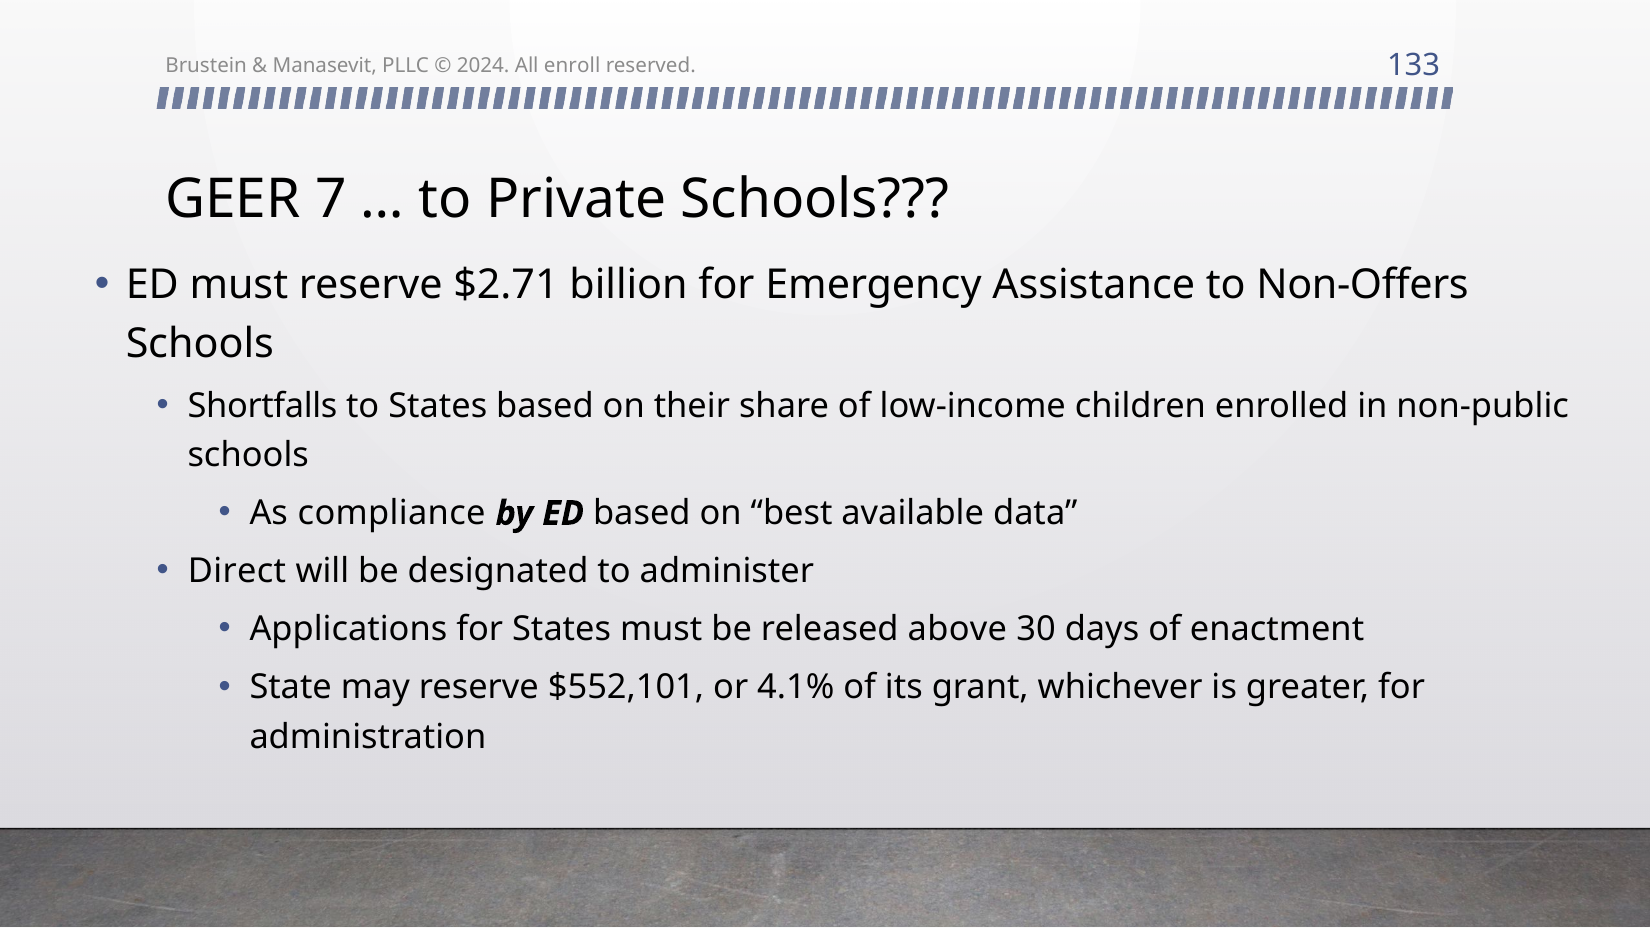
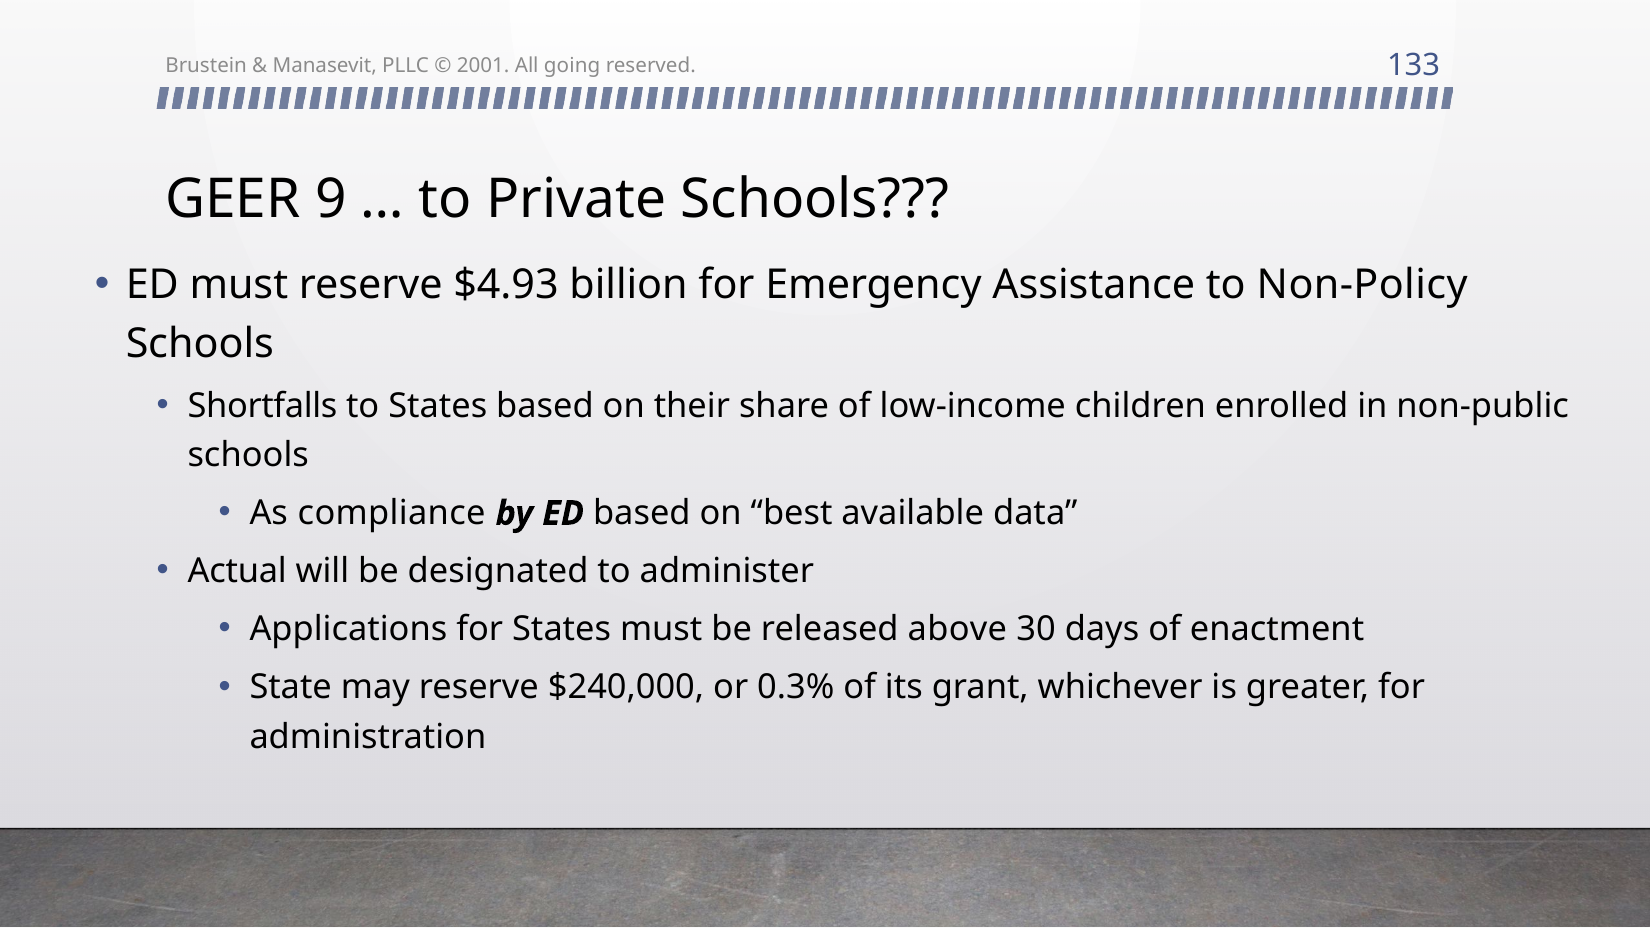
2024: 2024 -> 2001 (483, 65)
enroll: enroll -> going (572, 65)
7: 7 -> 9 (331, 200)
$2.71: $2.71 -> $4.93 (506, 285)
Non-Offers: Non-Offers -> Non-Policy (1362, 285)
Direct: Direct -> Actual (237, 572)
$552,101: $552,101 -> $240,000 (626, 688)
4.1%: 4.1% -> 0.3% (796, 688)
